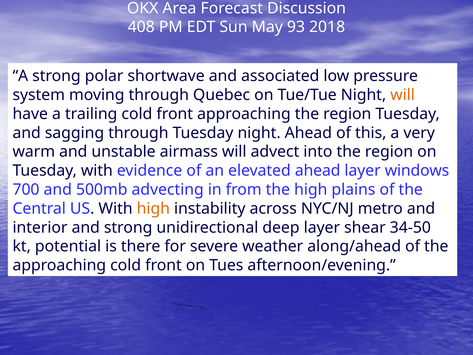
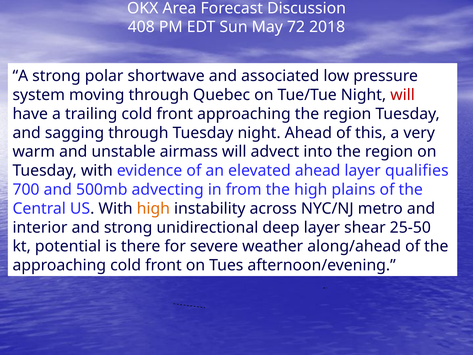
93: 93 -> 72 (296, 27)
will colour: orange -> red (403, 95)
windows: windows -> qualifies (417, 171)
34-50: 34-50 -> 25-50 (410, 227)
